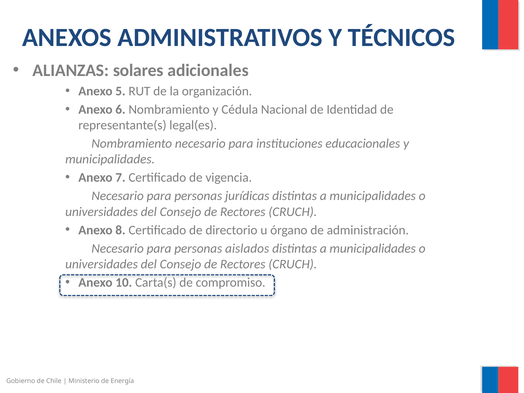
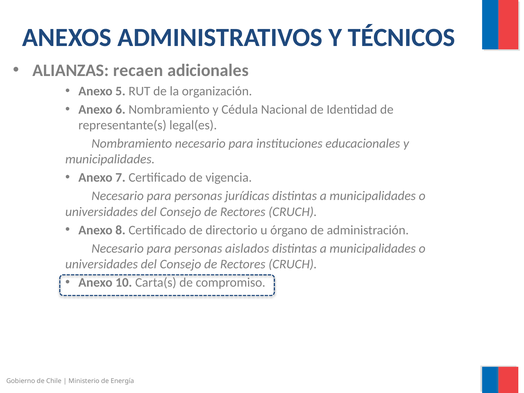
solares: solares -> recaen (138, 71)
